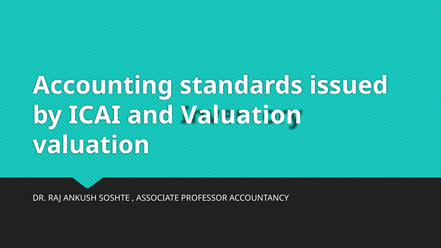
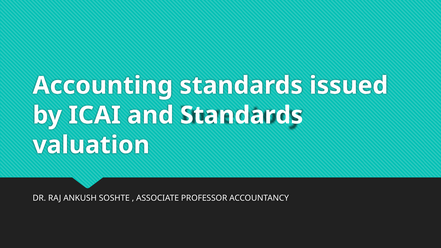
and Valuation: Valuation -> Standards (242, 115)
